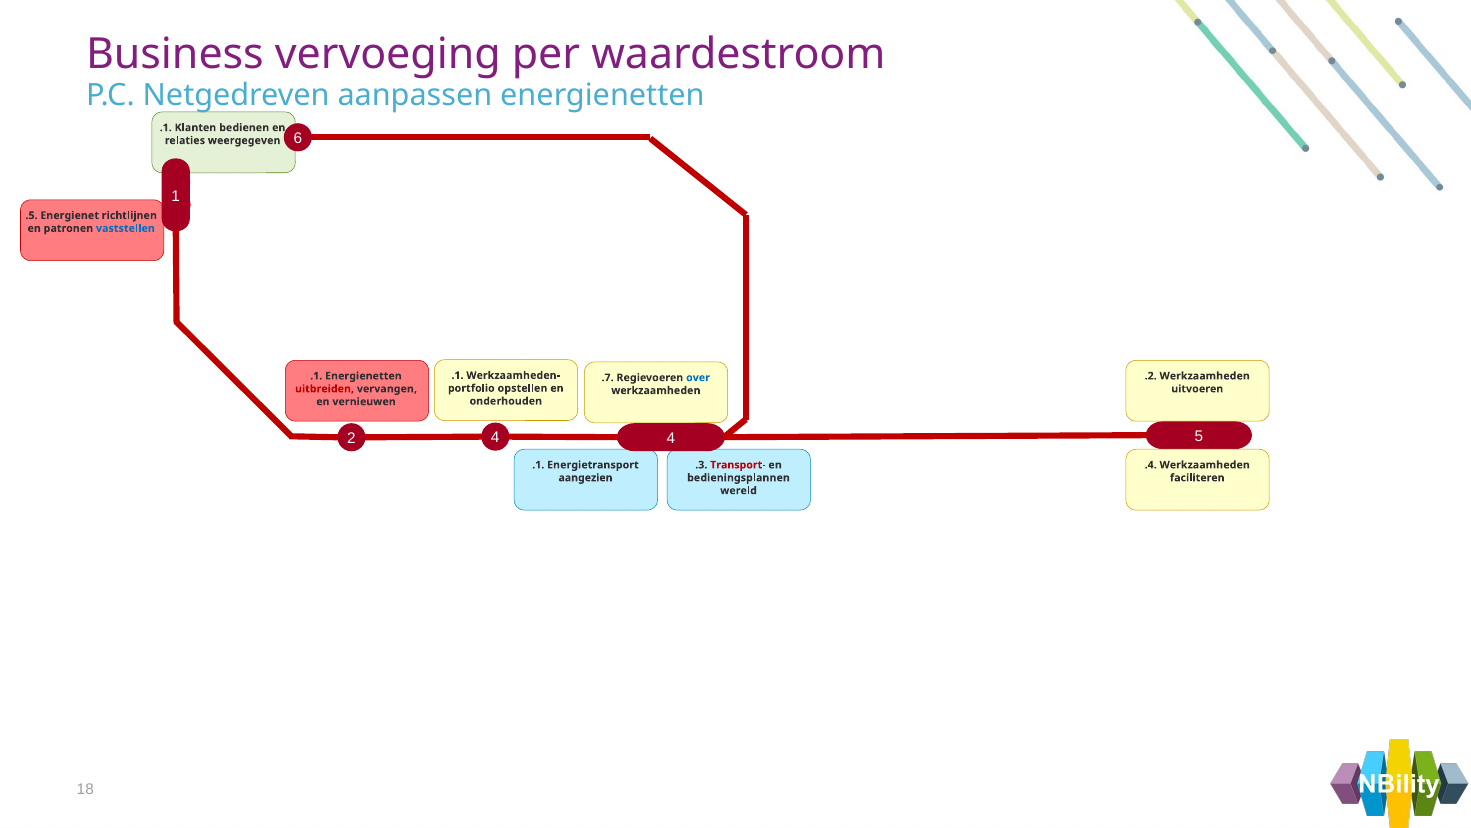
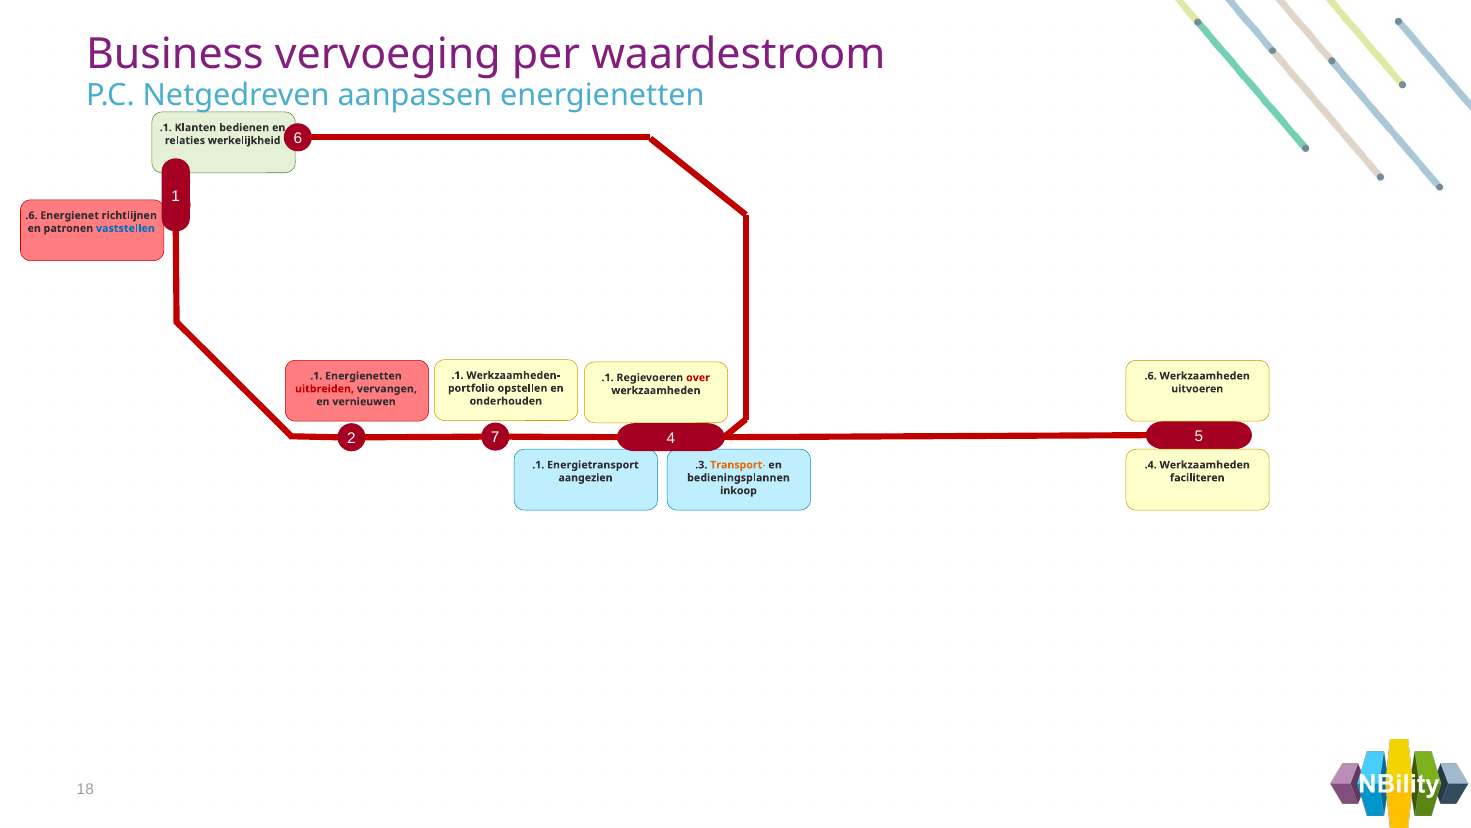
weergegeven: weergegeven -> werkelijkheid (244, 140)
.5: .5 -> .6 (31, 215)
.2: .2 -> .6 (1151, 376)
.7: .7 -> .1 (608, 377)
over colour: blue -> red (698, 377)
2 4: 4 -> 7 (495, 437)
Transport- colour: red -> orange (738, 465)
wereld: wereld -> inkoop (739, 490)
